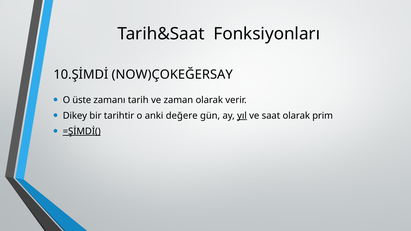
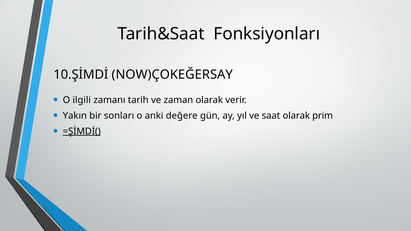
üste: üste -> ilgili (82, 100)
Dikey: Dikey -> Yakın (75, 116)
tarihtir: tarihtir -> sonları (119, 116)
yıl underline: present -> none (242, 116)
